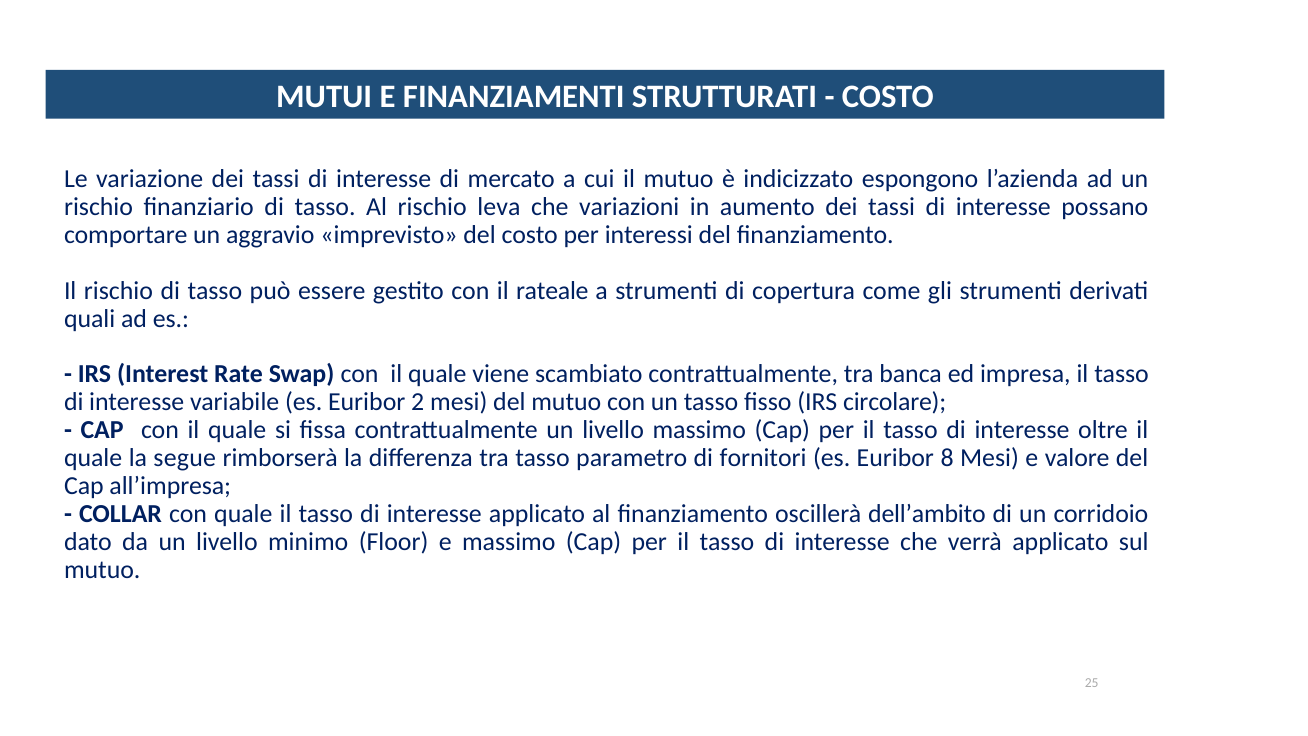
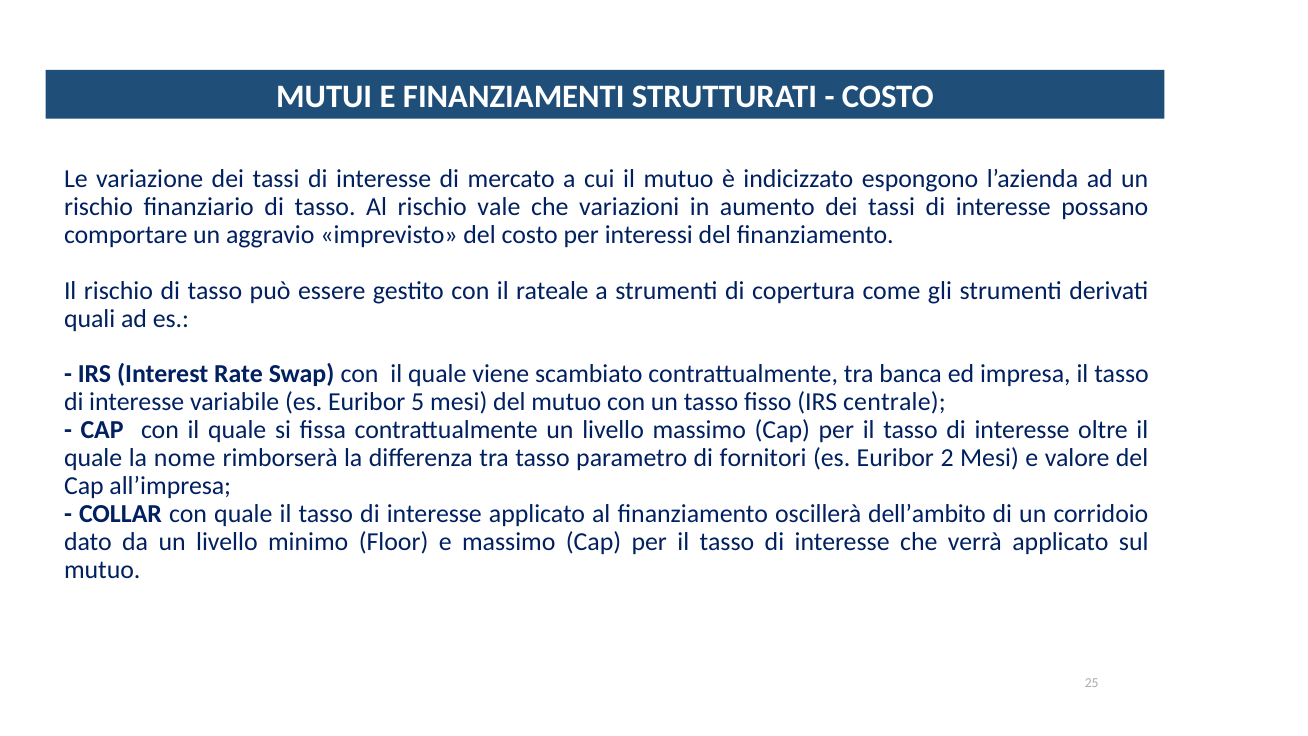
leva: leva -> vale (499, 207)
2: 2 -> 5 (418, 402)
circolare: circolare -> centrale (894, 402)
segue: segue -> nome (185, 458)
8: 8 -> 2 (947, 458)
